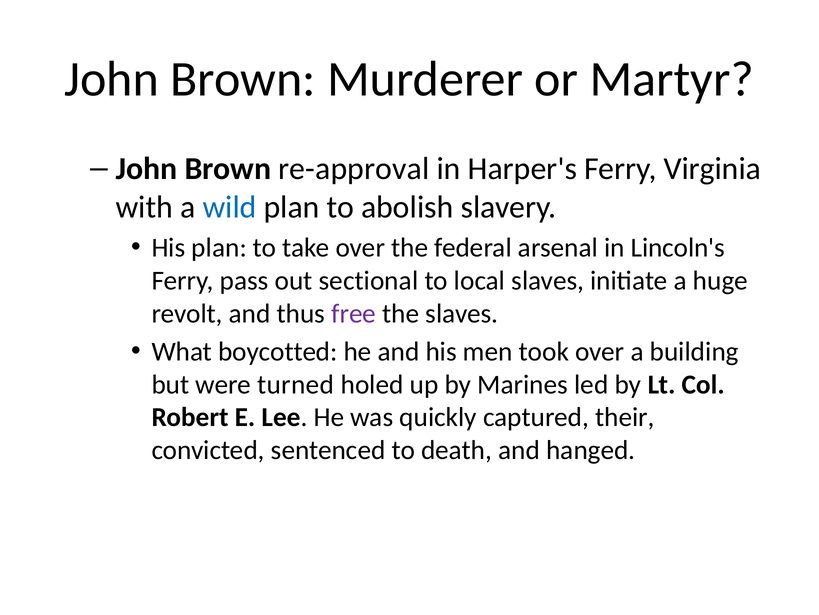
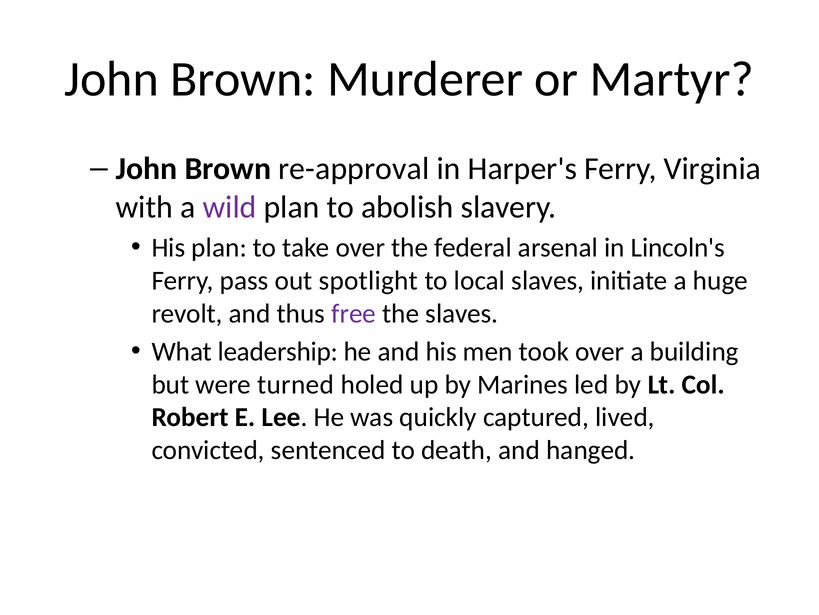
wild colour: blue -> purple (230, 207)
sectional: sectional -> spotlight (368, 280)
boycotted: boycotted -> leadership (278, 351)
their: their -> lived (625, 417)
